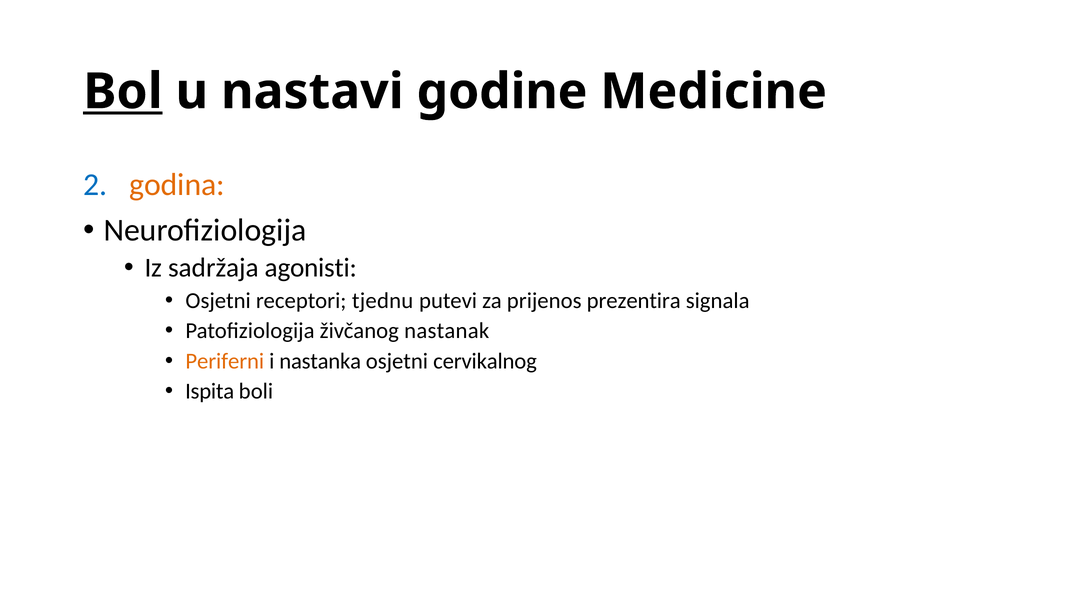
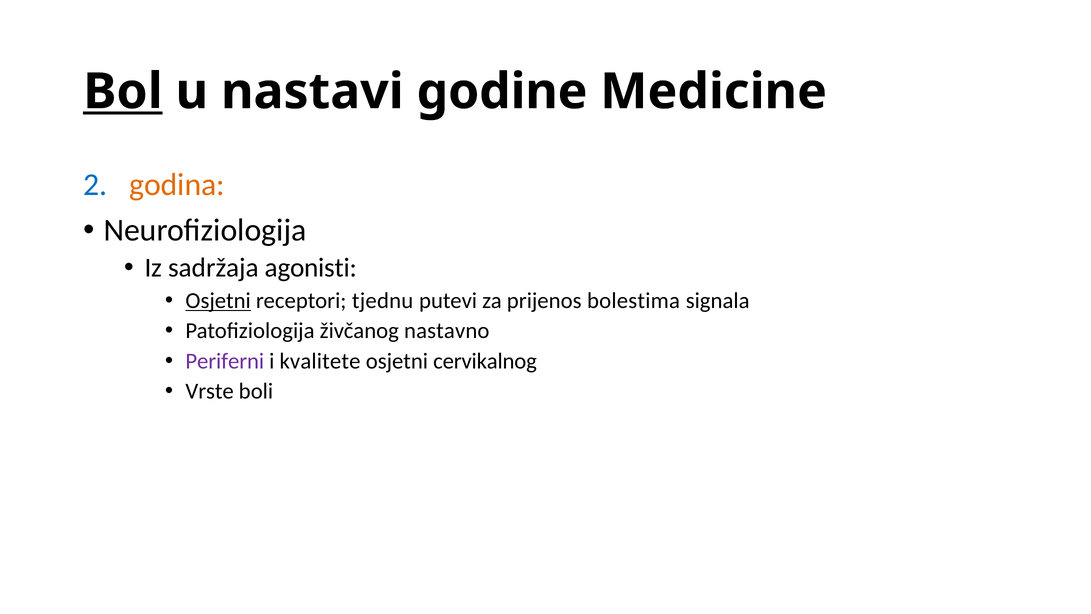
Osjetni underline: none -> present (218, 300)
prezentira: prezentira -> bolestima (634, 300)
nastanak: nastanak -> nastavno (447, 331)
Periferni colour: orange -> purple (225, 361)
nastanka: nastanka -> kvalitete (320, 361)
Ispita: Ispita -> Vrste (210, 391)
